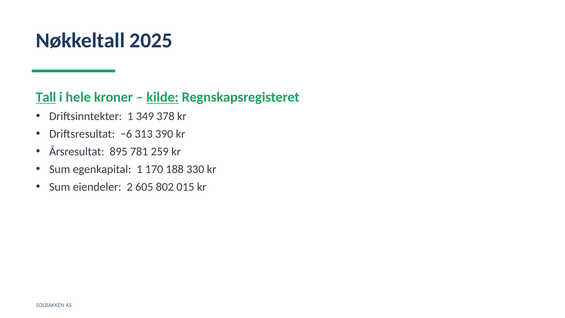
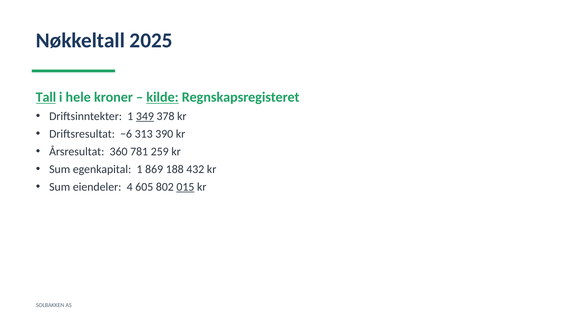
349 underline: none -> present (145, 116)
895: 895 -> 360 (119, 152)
170: 170 -> 869 (154, 169)
330: 330 -> 432 (195, 169)
2: 2 -> 4 (130, 187)
015 underline: none -> present (185, 187)
